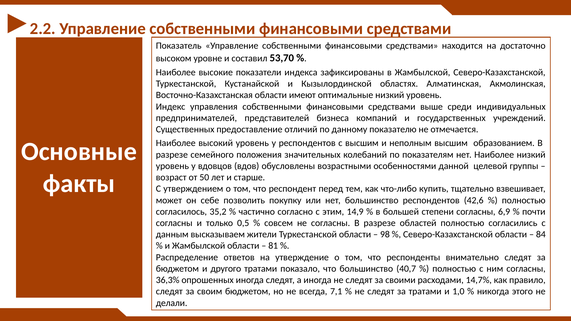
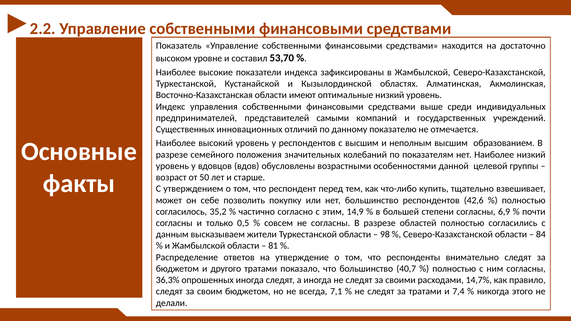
бизнеса: бизнеса -> самыми (333, 118)
предоставление: предоставление -> инновационных (249, 129)
1,0: 1,0 -> 7,4 (458, 292)
